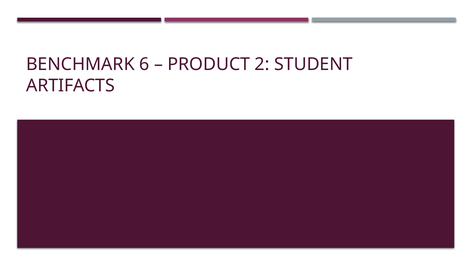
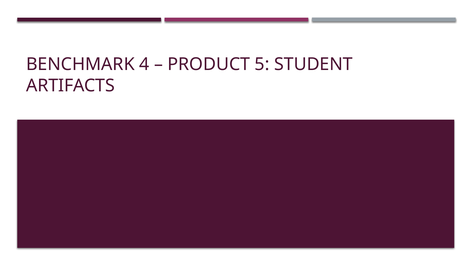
6: 6 -> 4 (144, 64)
2: 2 -> 5 (262, 64)
